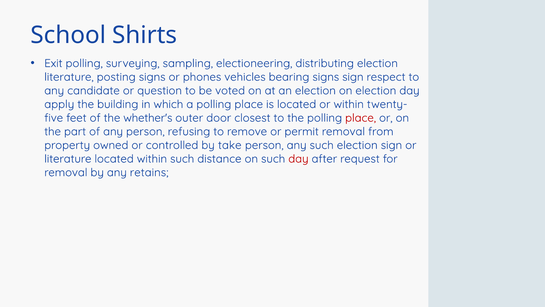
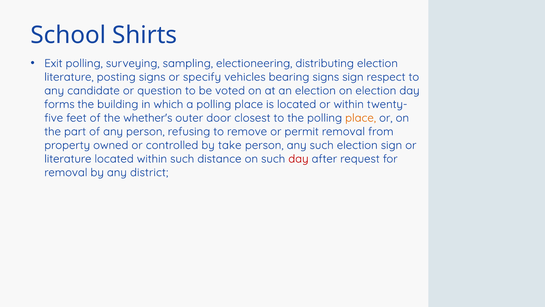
phones: phones -> specify (202, 77)
apply: apply -> forms (59, 104)
place colour: red -> orange (361, 118)
retains: retains -> district (149, 172)
